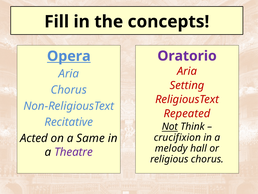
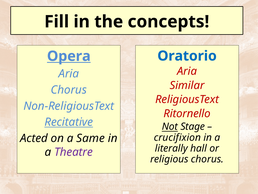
Oratorio colour: purple -> blue (187, 56)
Setting: Setting -> Similar (187, 85)
Repeated: Repeated -> Ritornello (187, 113)
Recitative underline: none -> present (69, 122)
Think: Think -> Stage (193, 126)
melody: melody -> literally (171, 148)
